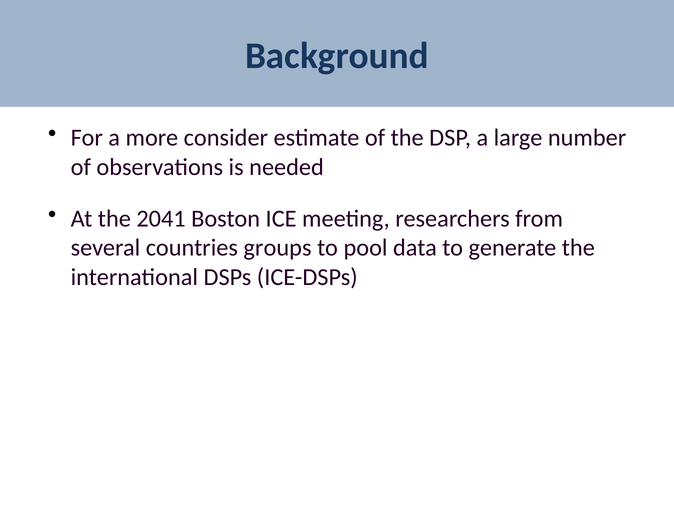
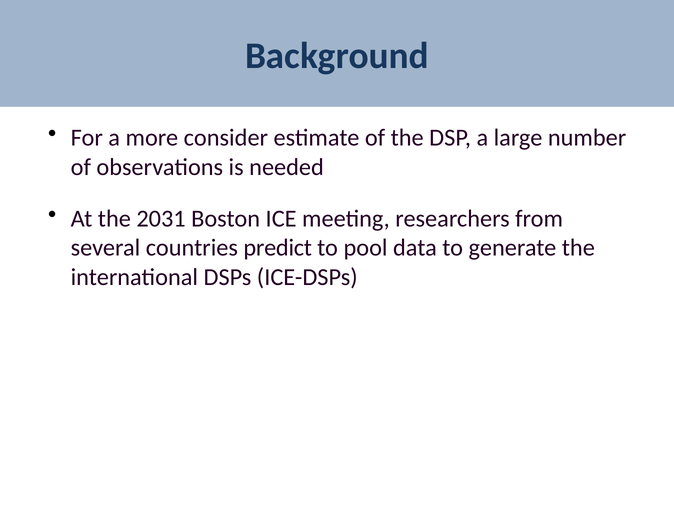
2041: 2041 -> 2031 (161, 218)
groups: groups -> predict (278, 248)
